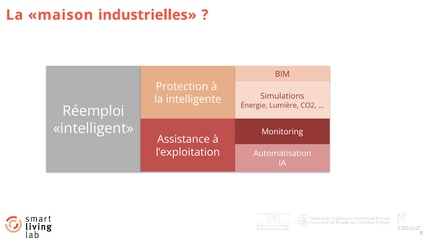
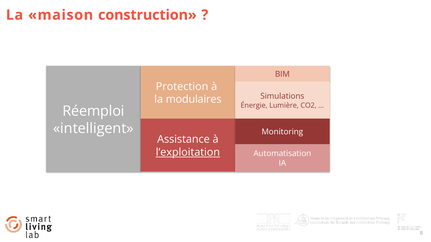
industrielles: industrielles -> construction (147, 15)
intelligente: intelligente -> modulaires (194, 100)
l’exploitation underline: none -> present (188, 153)
